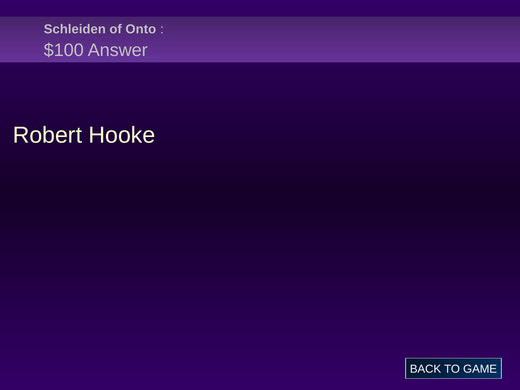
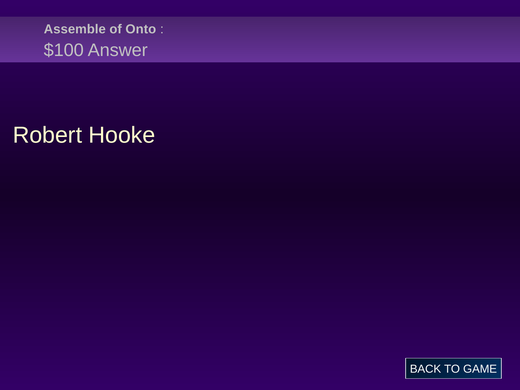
Schleiden: Schleiden -> Assemble (75, 29)
